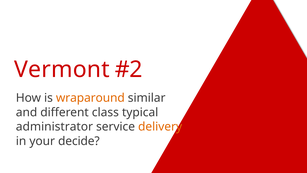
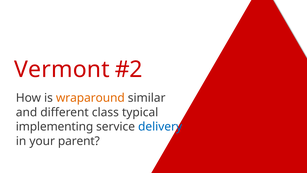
administrator: administrator -> implementing (55, 126)
delivery colour: orange -> blue (160, 126)
decide: decide -> parent (79, 141)
